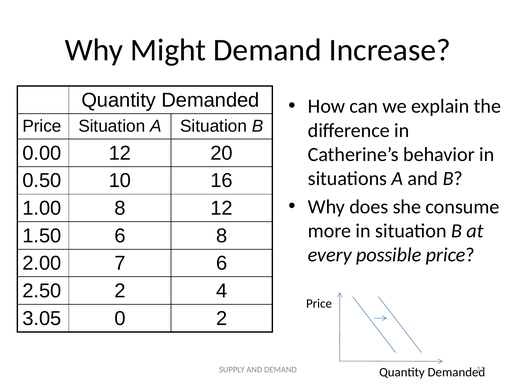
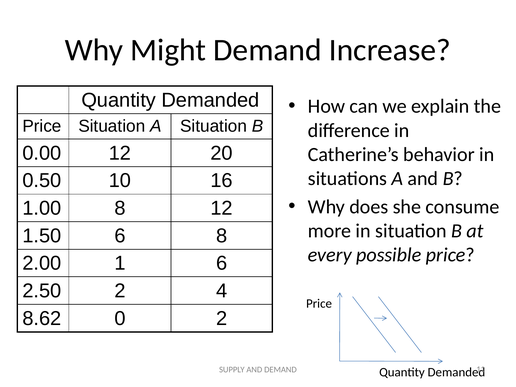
7: 7 -> 1 (120, 263)
3.05: 3.05 -> 8.62 (42, 318)
